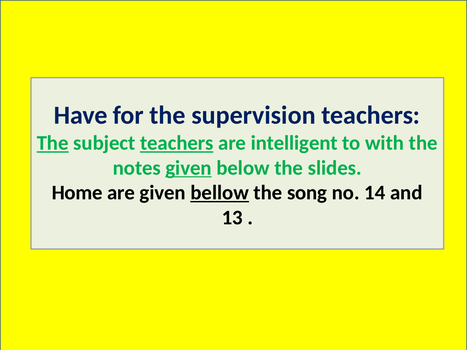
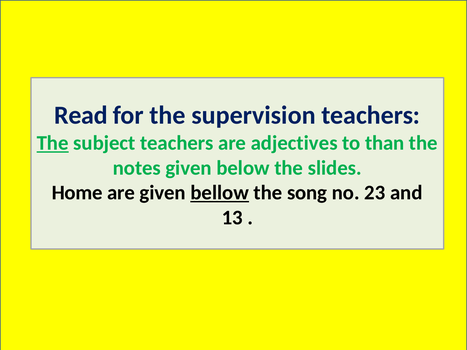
Have: Have -> Read (81, 115)
teachers underline: present -> none (177, 143)
intelligent: intelligent -> adjectives (294, 143)
with: with -> than (385, 143)
given underline: present -> none (189, 168)
14: 14 -> 23 (375, 193)
